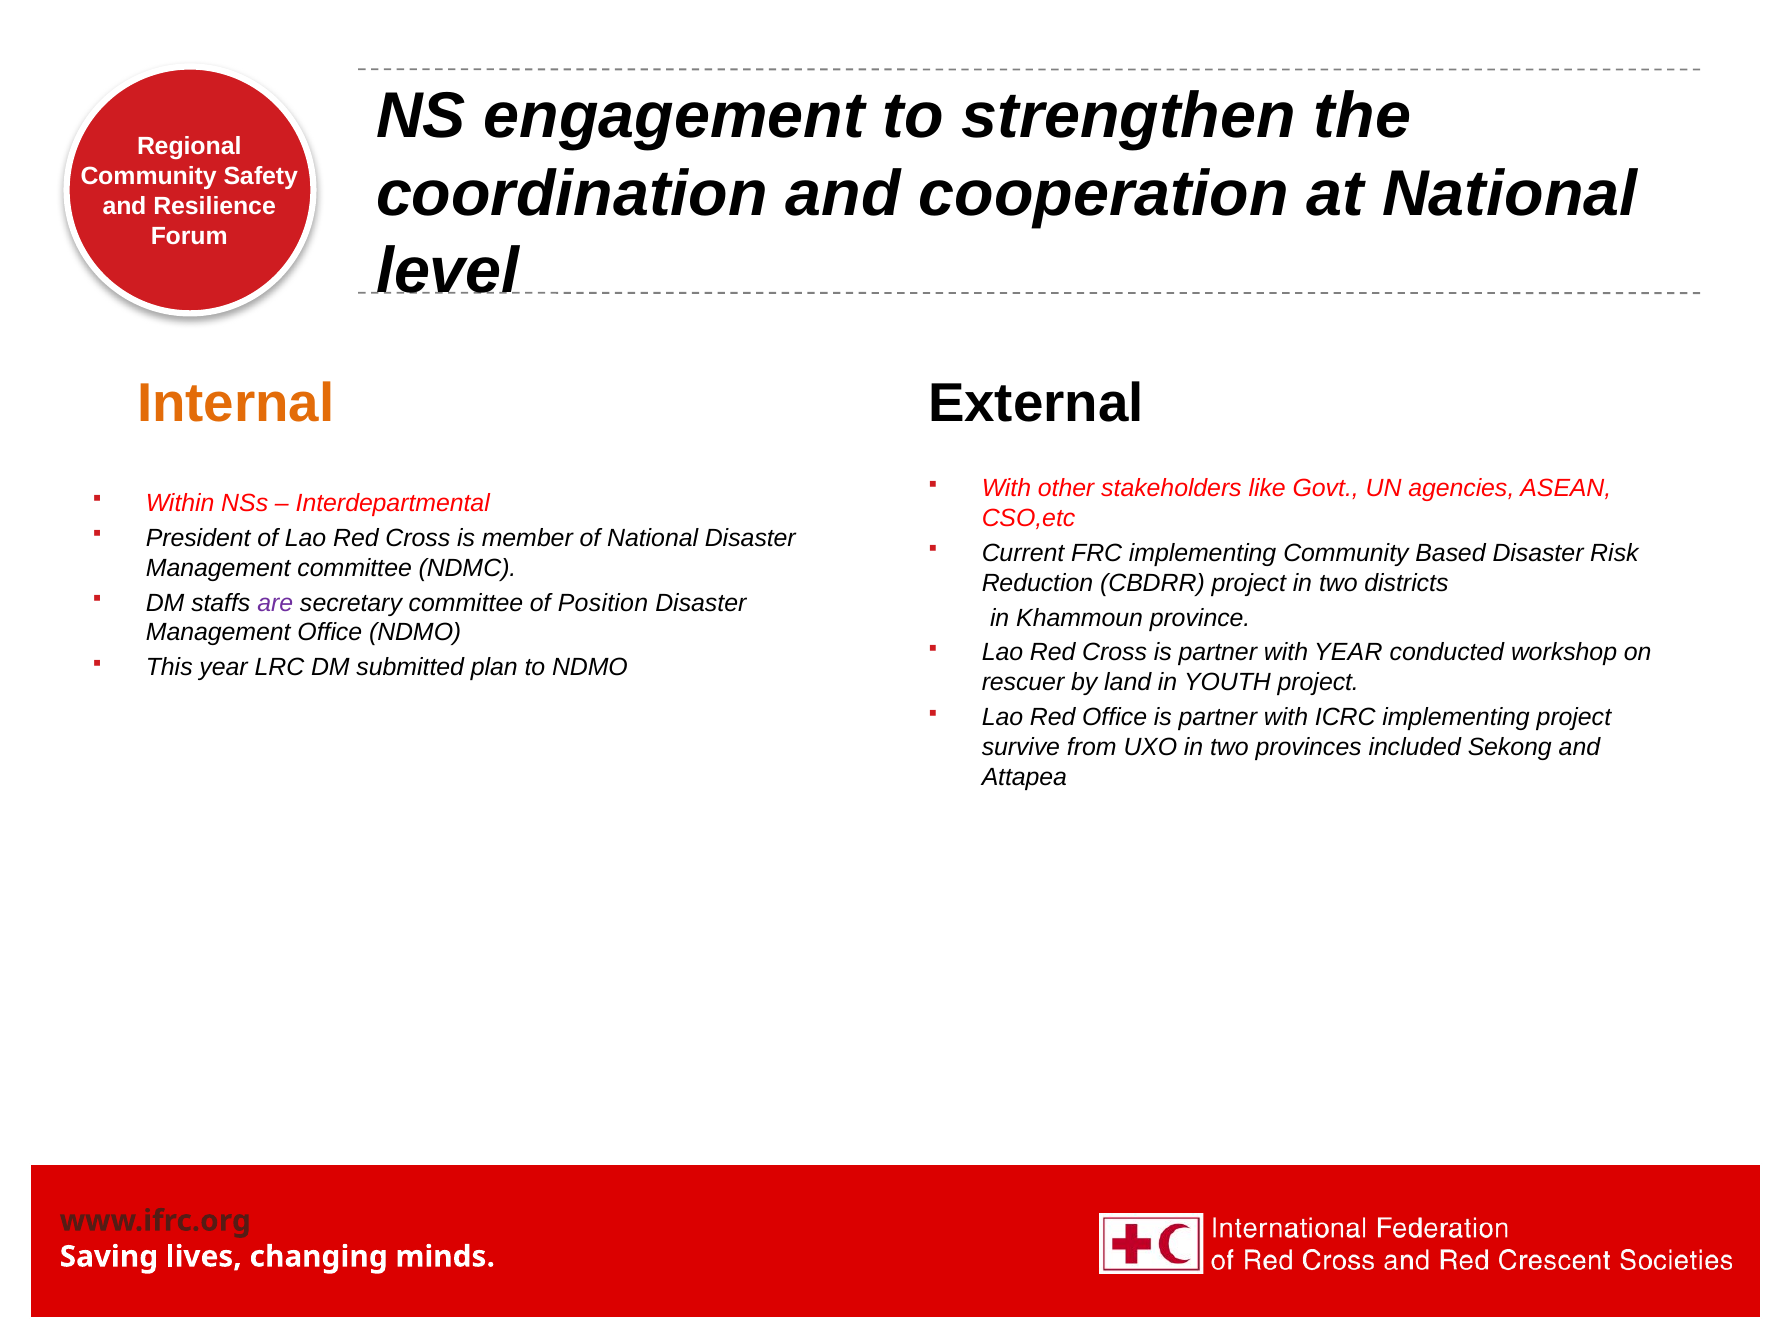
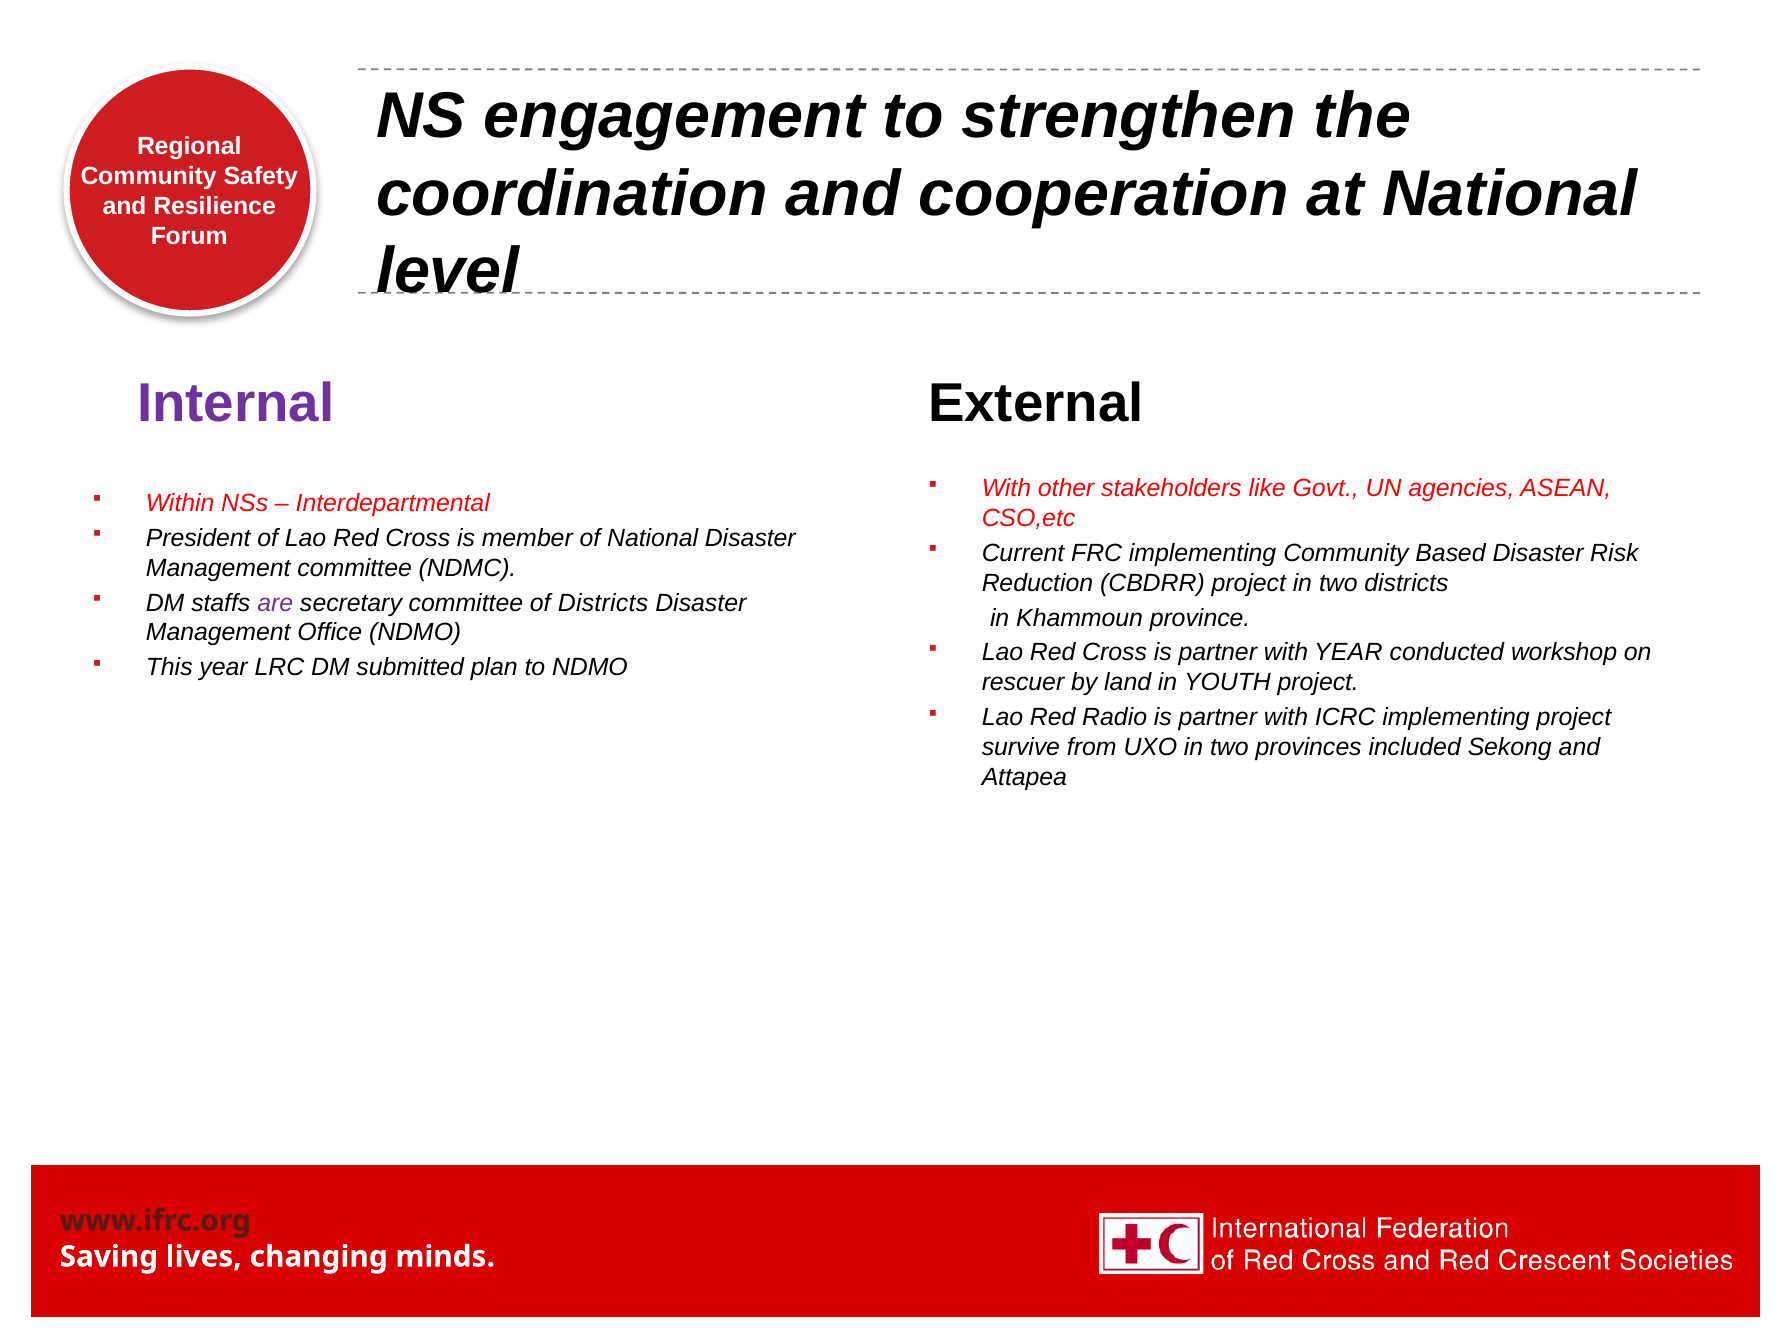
Internal colour: orange -> purple (236, 403)
of Position: Position -> Districts (603, 603)
Red Office: Office -> Radio (1115, 718)
